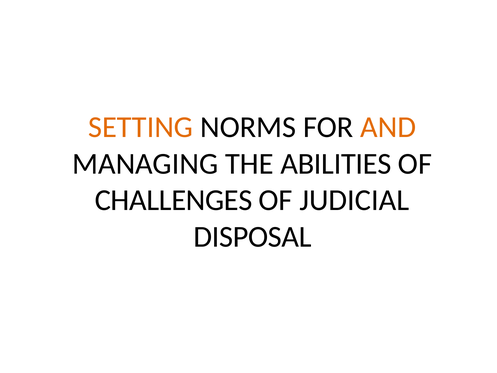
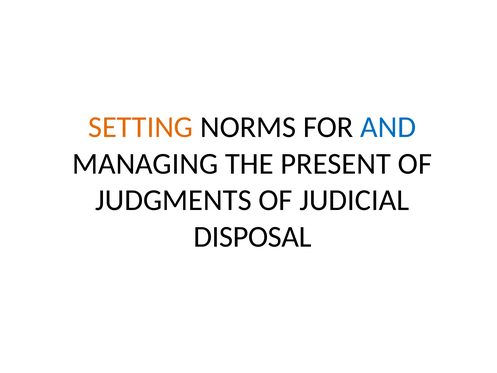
AND colour: orange -> blue (388, 127)
ABILITIES: ABILITIES -> PRESENT (336, 164)
CHALLENGES: CHALLENGES -> JUDGMENTS (173, 200)
